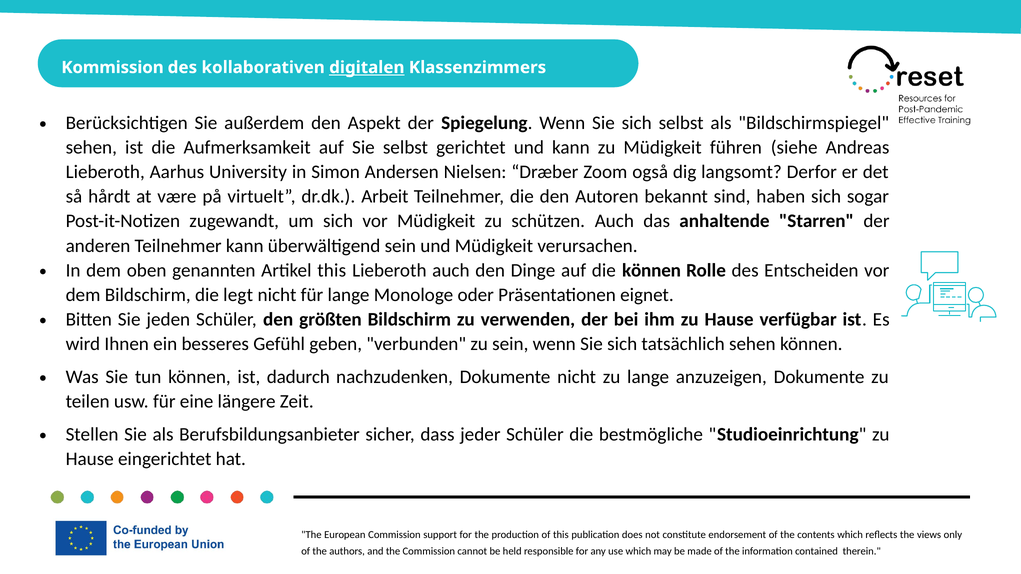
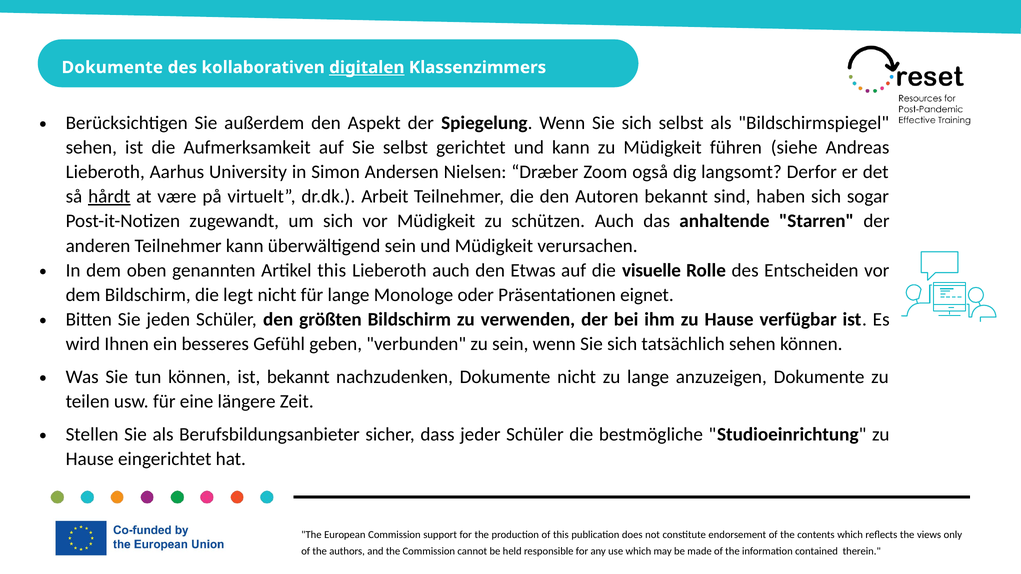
Kommission: Kommission -> Dokumente (112, 68)
hårdt underline: none -> present (109, 197)
Dinge: Dinge -> Etwas (533, 270)
die können: können -> visuelle (651, 270)
ist dadurch: dadurch -> bekannt (298, 377)
